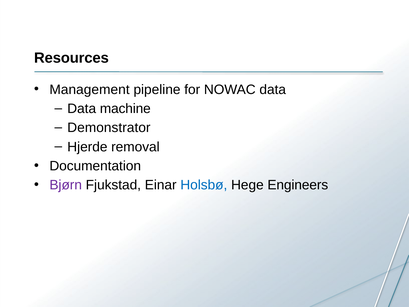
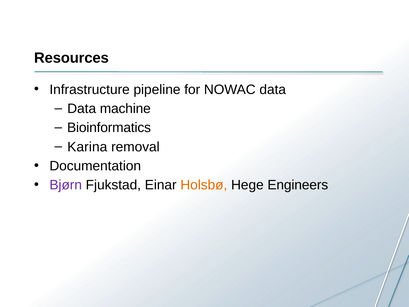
Management: Management -> Infrastructure (90, 90)
Demonstrator: Demonstrator -> Bioinformatics (109, 128)
Hjerde: Hjerde -> Karina (87, 147)
Holsbø colour: blue -> orange (204, 185)
